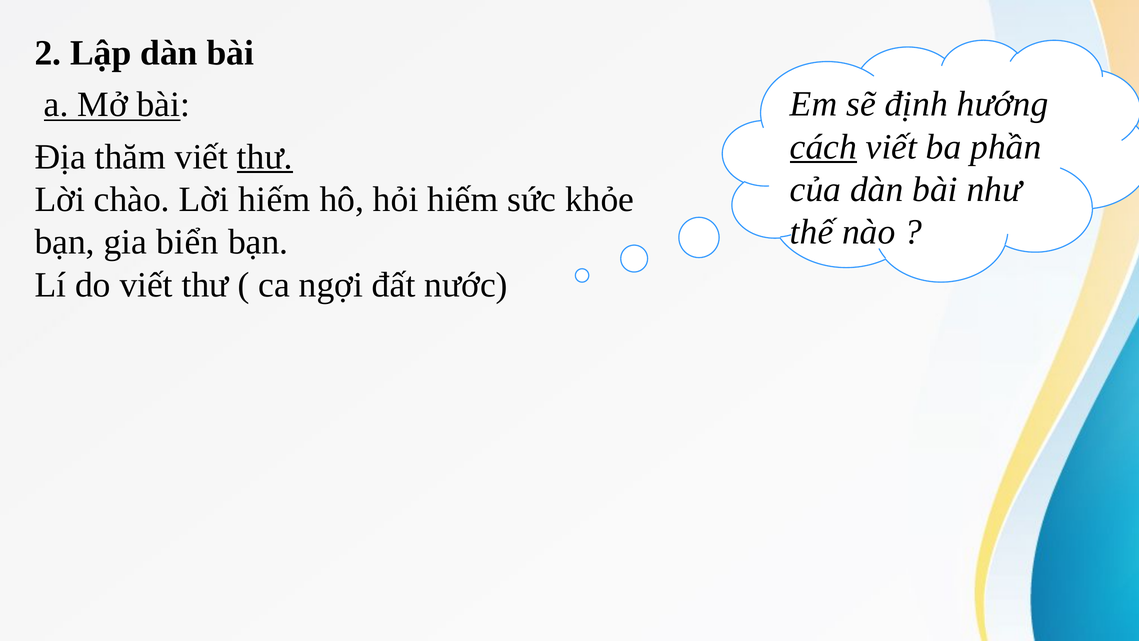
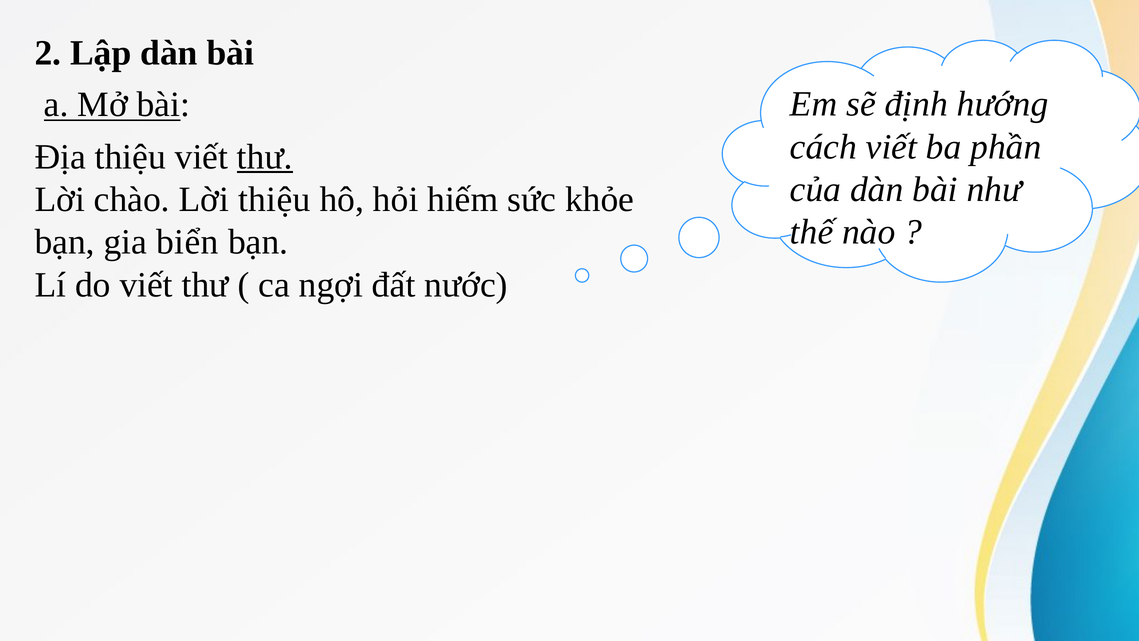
cách underline: present -> none (823, 147)
Địa thăm: thăm -> thiệu (130, 157)
Lời hiếm: hiếm -> thiệu (274, 199)
